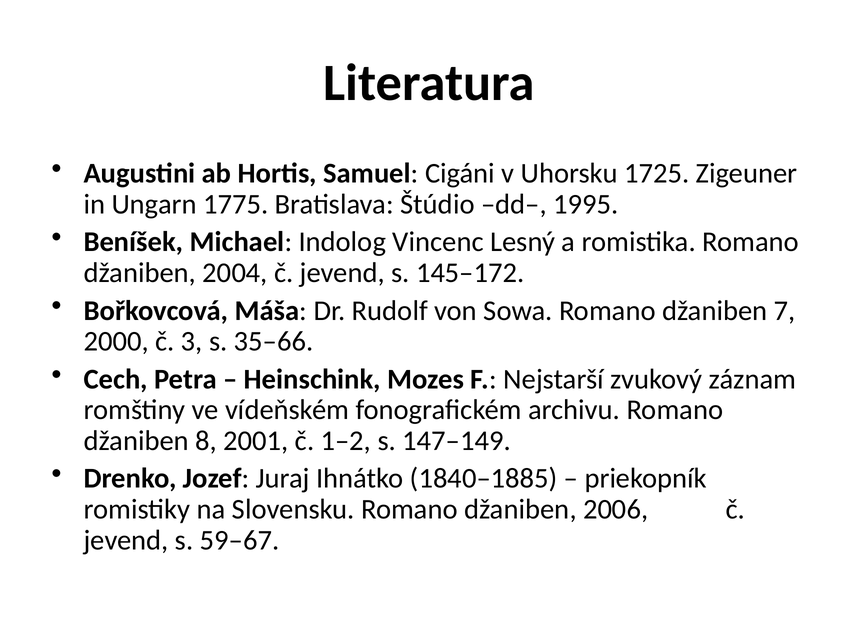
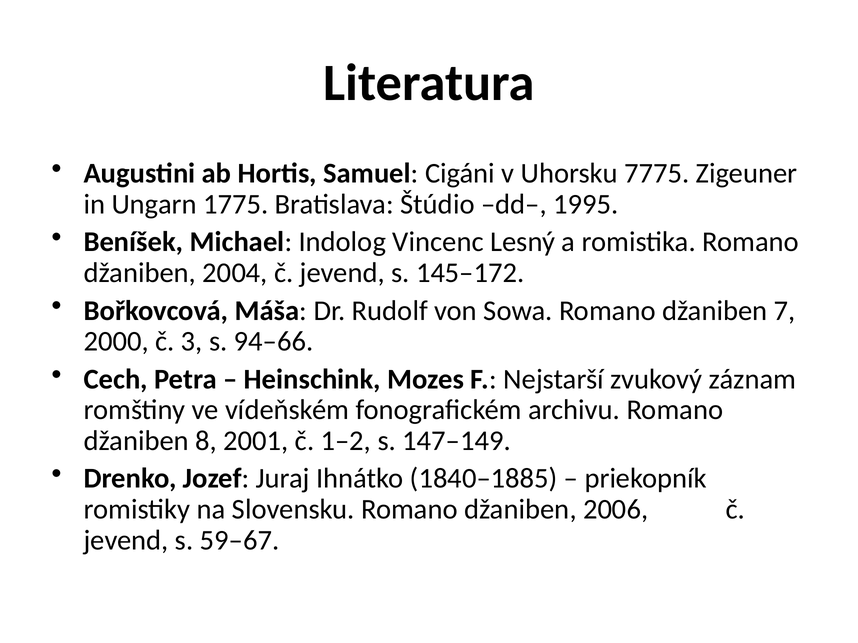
1725: 1725 -> 7775 (657, 174)
35–66: 35–66 -> 94–66 (274, 342)
